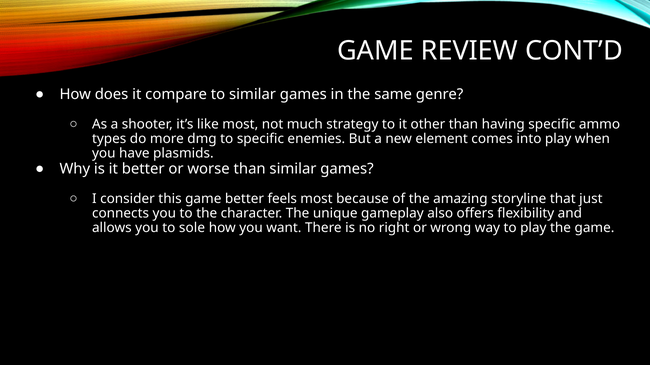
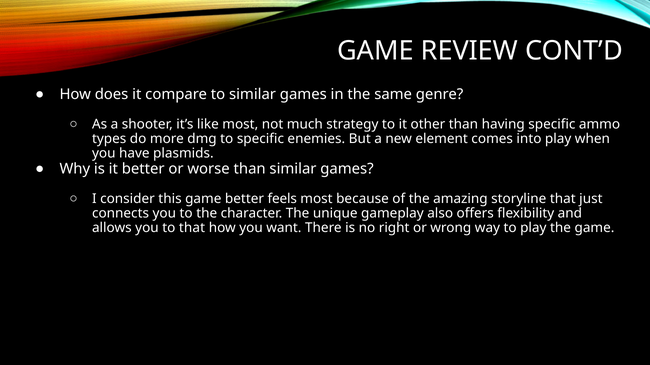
to sole: sole -> that (192, 228)
